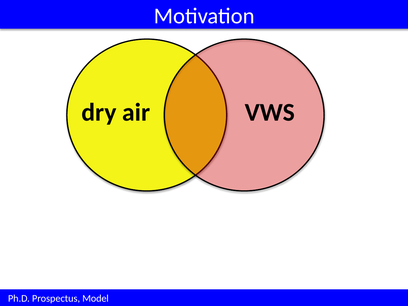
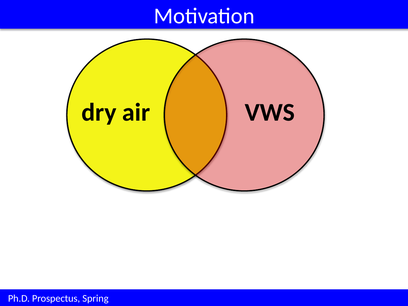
Model: Model -> Spring (95, 299)
